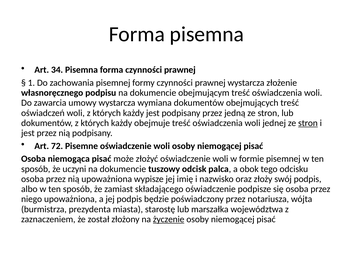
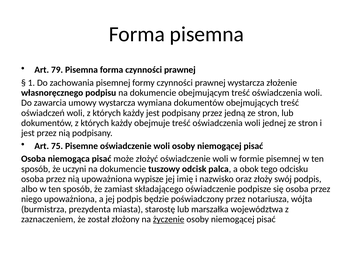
34: 34 -> 79 (57, 70)
stron underline: present -> none (308, 123)
72: 72 -> 75 (57, 146)
